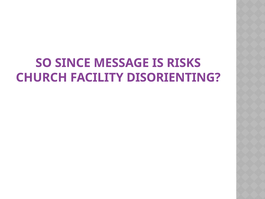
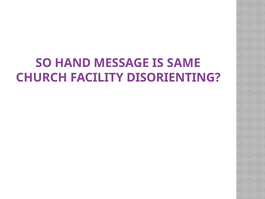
SINCE: SINCE -> HAND (73, 63)
RISKS: RISKS -> SAME (184, 63)
